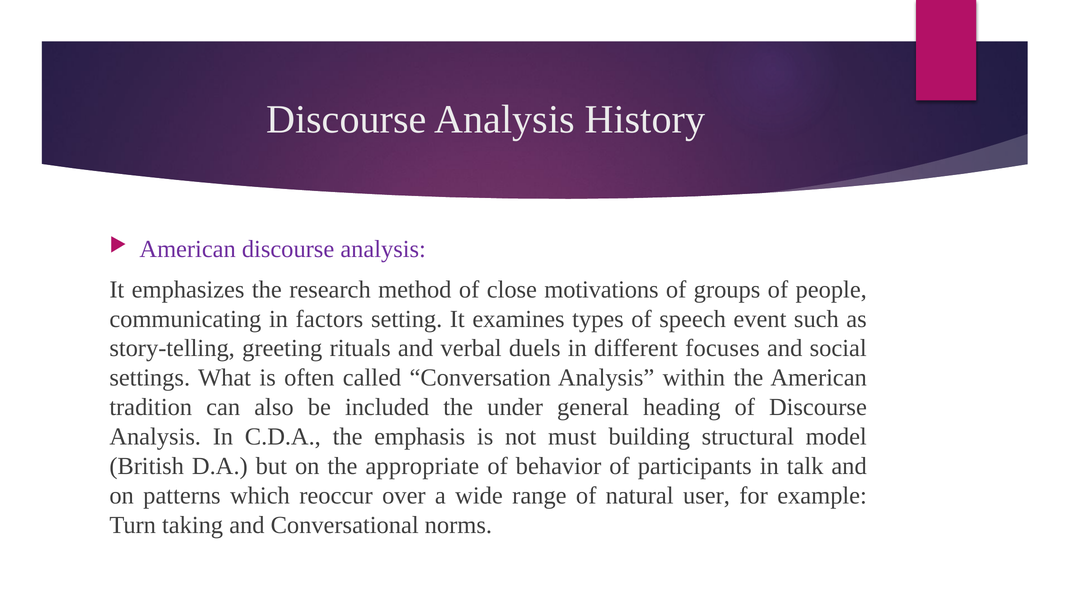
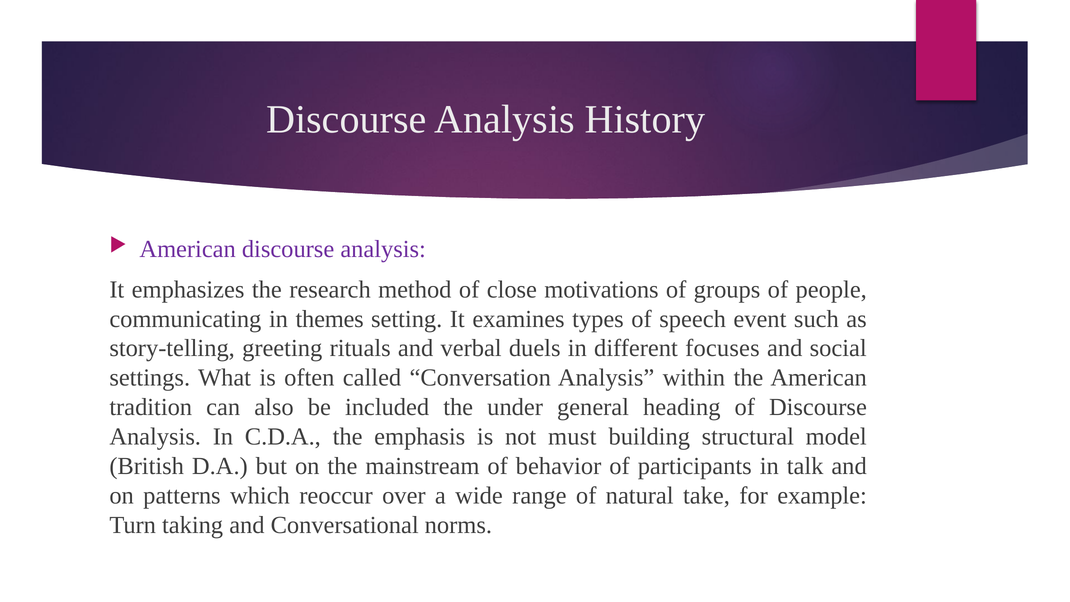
factors: factors -> themes (330, 319)
appropriate: appropriate -> mainstream (422, 466)
user: user -> take (707, 495)
